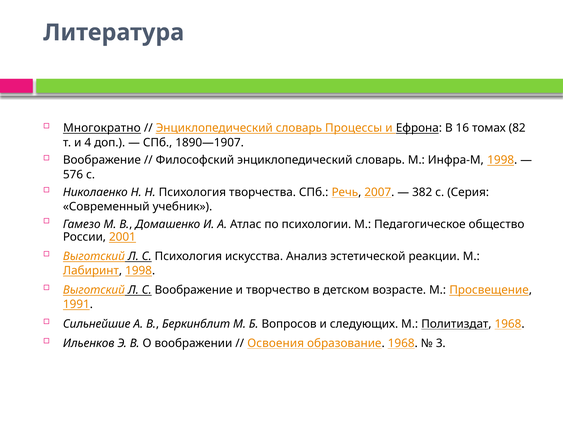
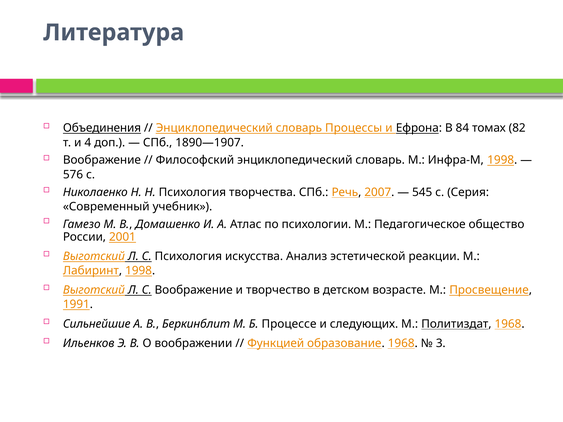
Многократно: Многократно -> Объединения (102, 128)
16: 16 -> 84 (462, 128)
382: 382 -> 545 (422, 192)
Вопросов: Вопросов -> Процессе (289, 324)
Освоения: Освоения -> Функцией (276, 343)
